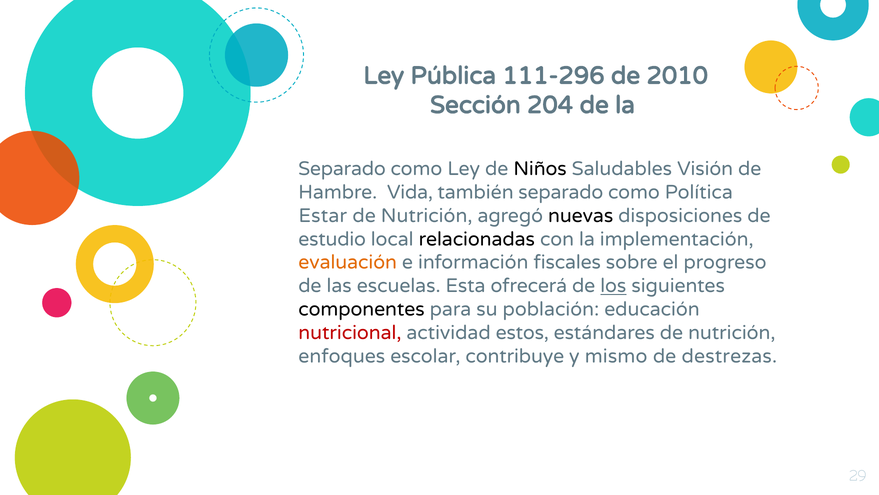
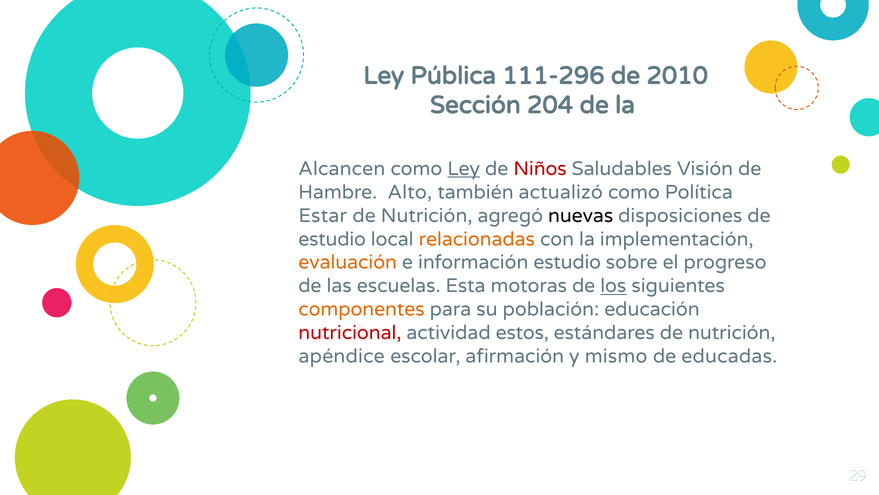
Separado: Separado -> Alcancen (342, 169)
Ley underline: none -> present (464, 169)
Niños colour: black -> red (540, 169)
Vida: Vida -> Alto (410, 192)
también separado: separado -> actualizó (561, 192)
relacionadas colour: black -> orange (477, 239)
información fiscales: fiscales -> estudio (567, 262)
ofrecerá: ofrecerá -> motoras (529, 286)
componentes colour: black -> orange (361, 309)
enfoques: enfoques -> apéndice (342, 356)
contribuye: contribuye -> afirmación (515, 356)
destrezas: destrezas -> educadas (729, 356)
